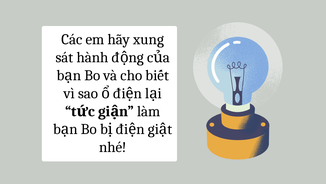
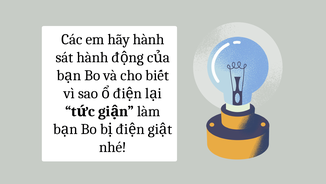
hãy xung: xung -> hành (149, 39)
